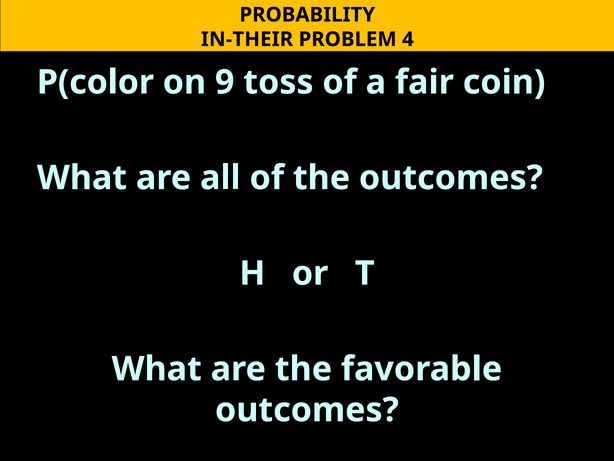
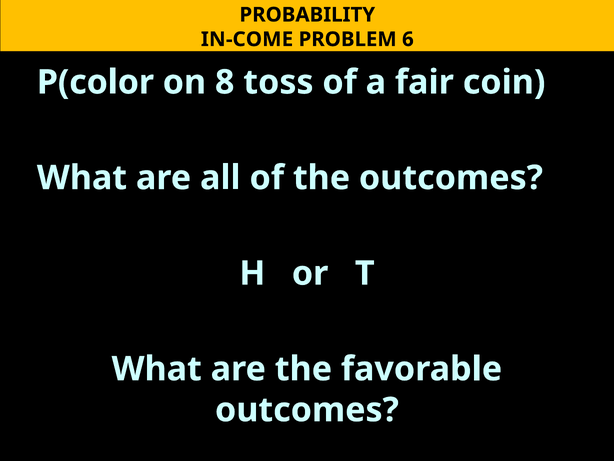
IN-THEIR: IN-THEIR -> IN-COME (247, 39)
4: 4 -> 6 (408, 39)
9: 9 -> 8 (225, 82)
